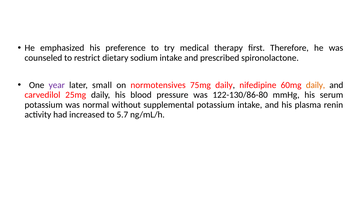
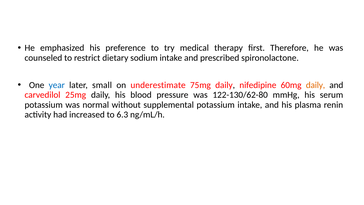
year colour: purple -> blue (57, 85)
normotensives: normotensives -> underestimate (158, 85)
122-130/86-80: 122-130/86-80 -> 122-130/62-80 (240, 95)
5.7: 5.7 -> 6.3 (122, 114)
